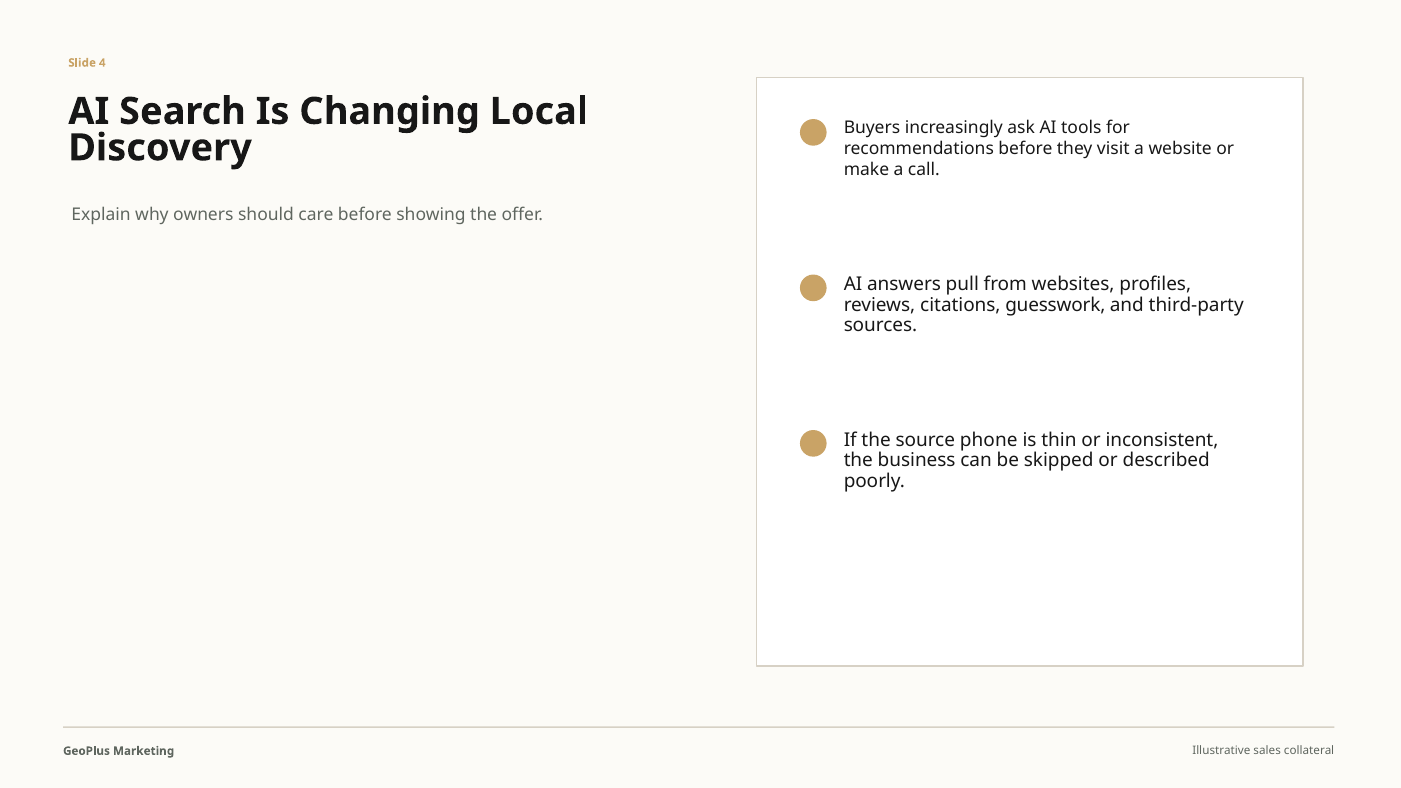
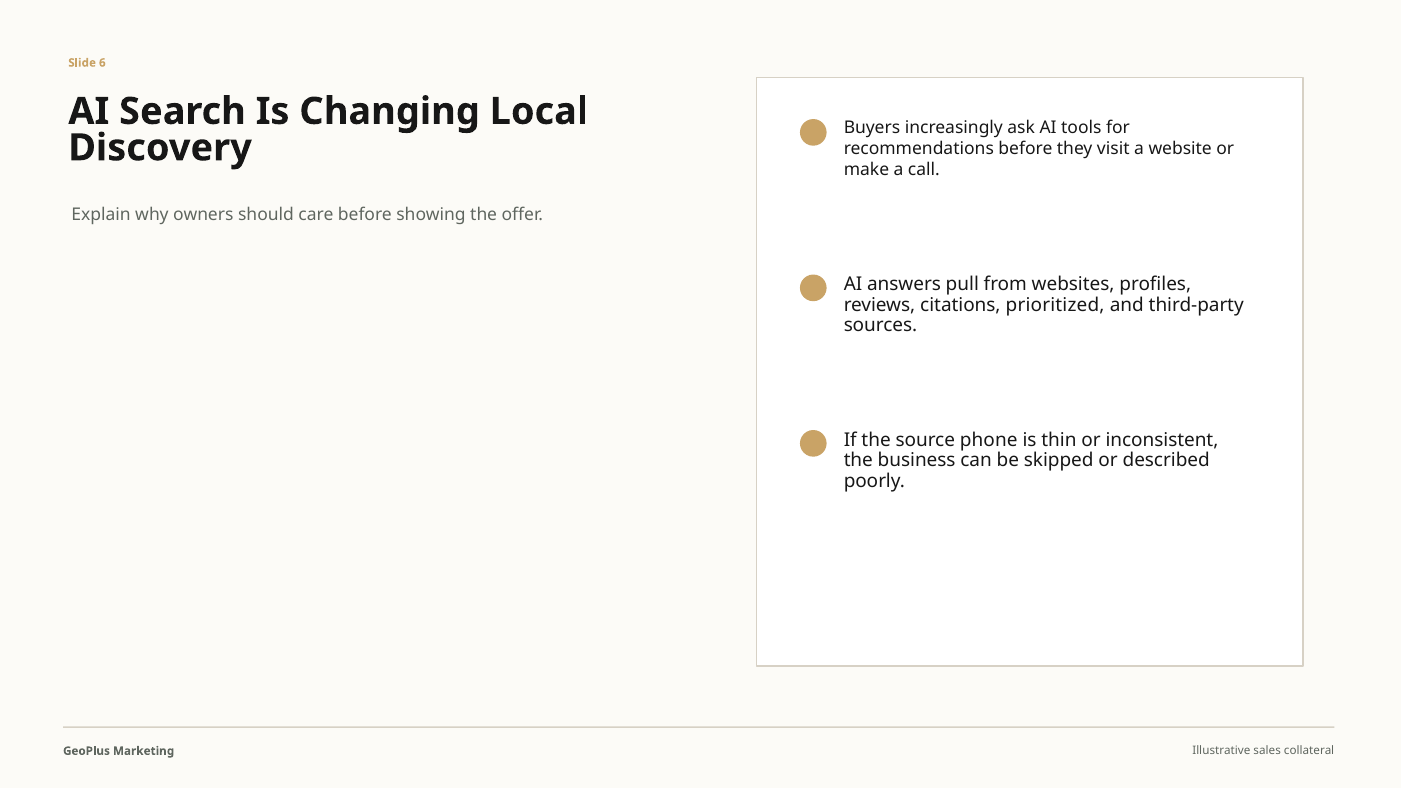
4: 4 -> 6 (102, 63)
guesswork: guesswork -> prioritized (1055, 305)
